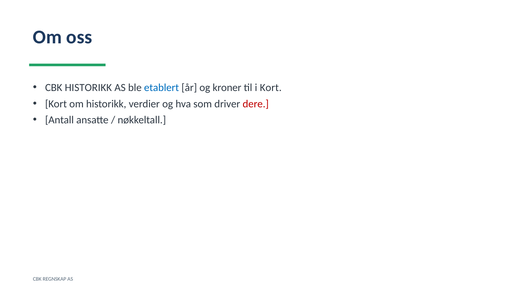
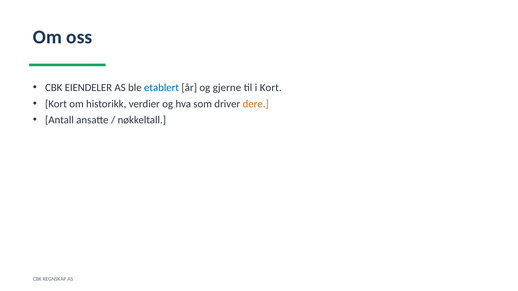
CBK HISTORIKK: HISTORIKK -> EIENDELER (88, 88)
kroner: kroner -> gjerne (227, 88)
dere colour: red -> orange (256, 104)
